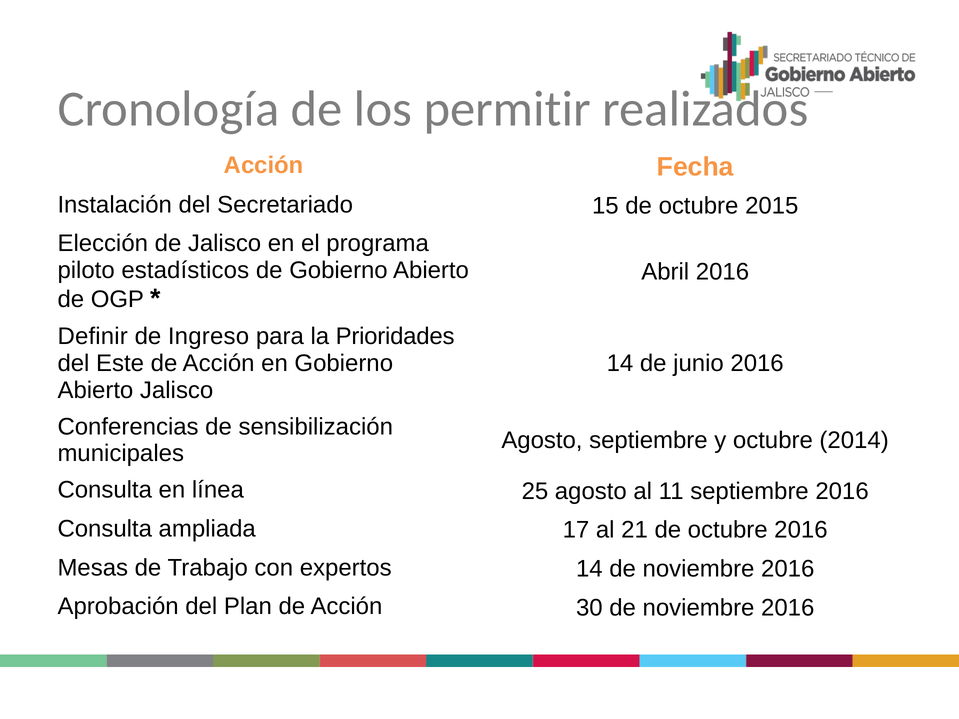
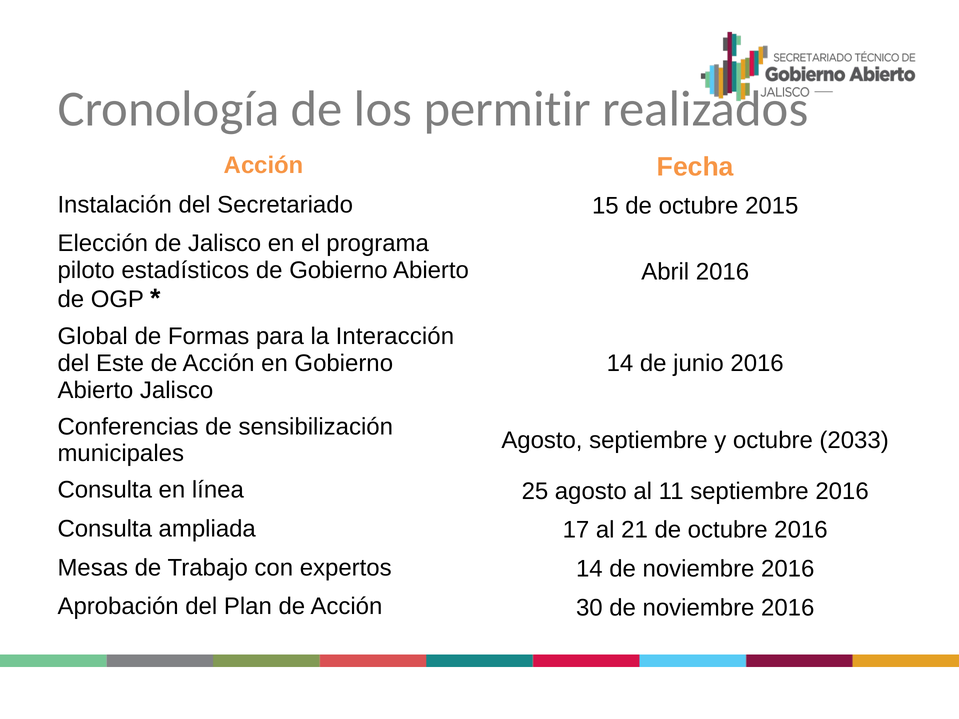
Definir: Definir -> Global (93, 337)
Ingreso: Ingreso -> Formas (209, 337)
Prioridades: Prioridades -> Interacción (395, 337)
2014: 2014 -> 2033 (854, 440)
